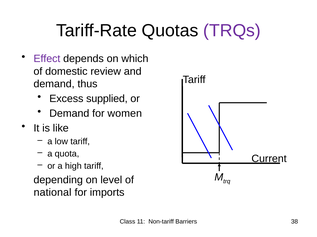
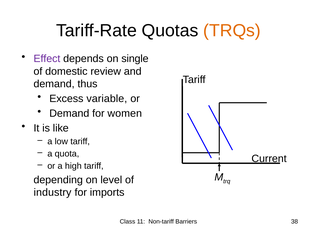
TRQs colour: purple -> orange (232, 31)
which: which -> single (135, 59)
supplied: supplied -> variable (107, 99)
national: national -> industry (53, 193)
